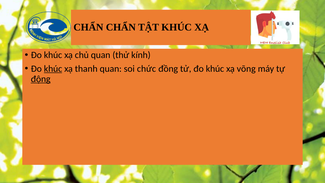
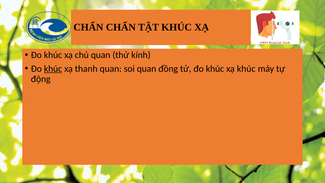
soi chức: chức -> quan (147, 69)
xạ võng: võng -> khúc (246, 69)
động underline: present -> none (41, 79)
